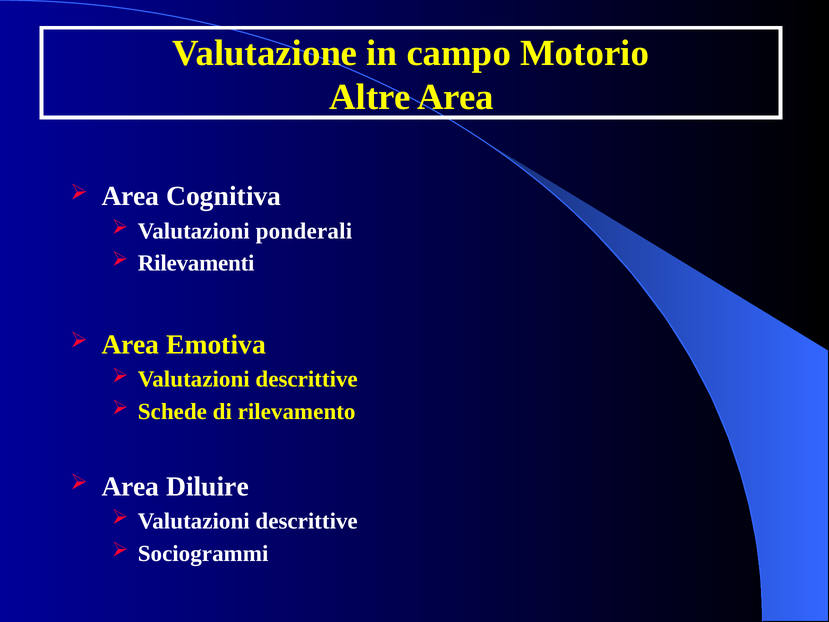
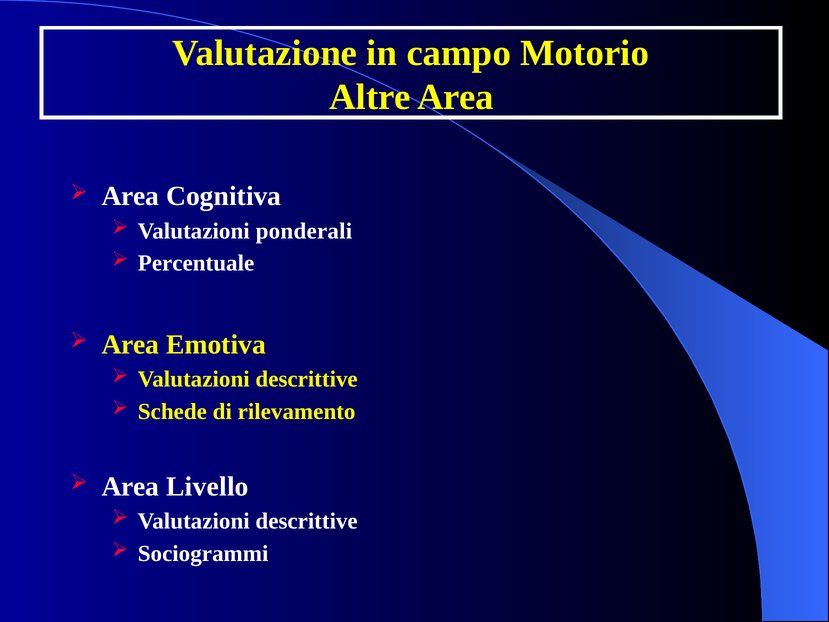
Rilevamenti: Rilevamenti -> Percentuale (196, 263)
Diluire: Diluire -> Livello (207, 486)
